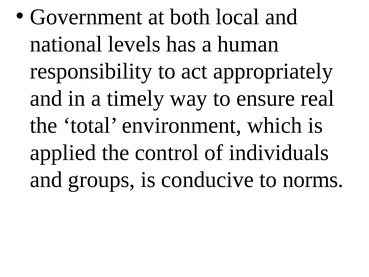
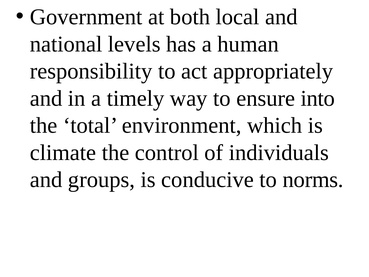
real: real -> into (318, 98)
applied: applied -> climate (63, 152)
